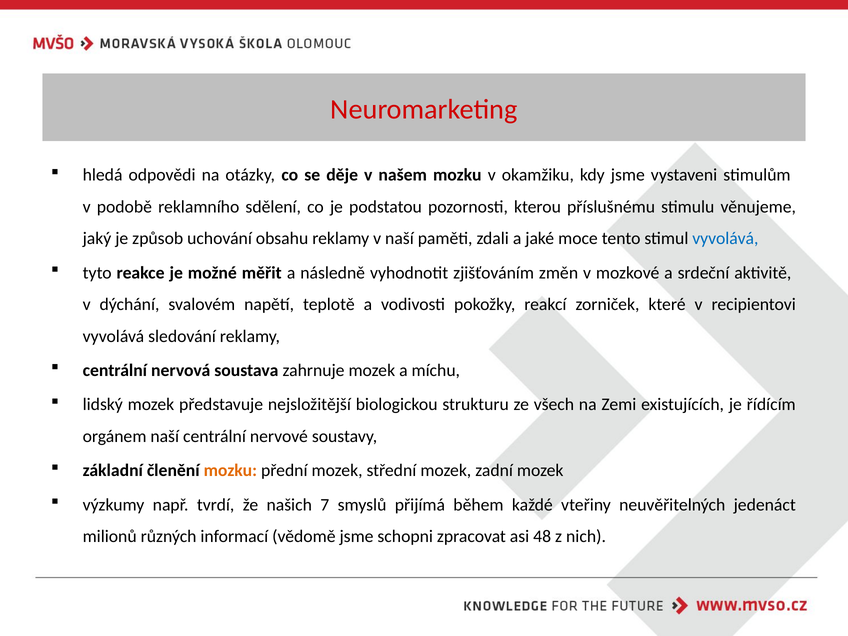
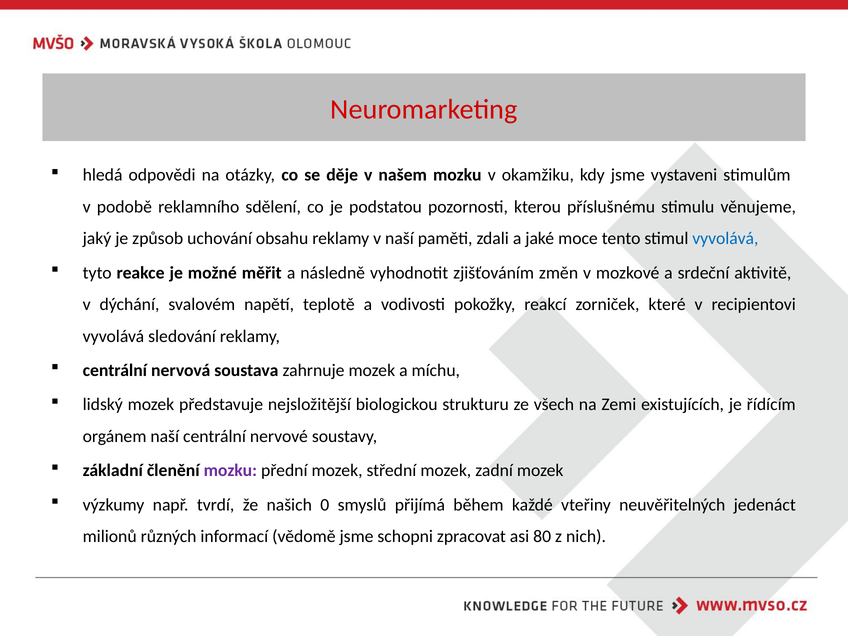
mozku colour: orange -> purple (230, 471)
7: 7 -> 0 (325, 505)
48: 48 -> 80 (542, 537)
